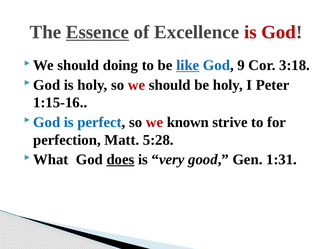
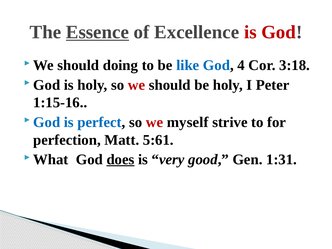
like underline: present -> none (188, 65)
9: 9 -> 4 (241, 65)
known: known -> myself (188, 122)
5:28: 5:28 -> 5:61 (158, 140)
